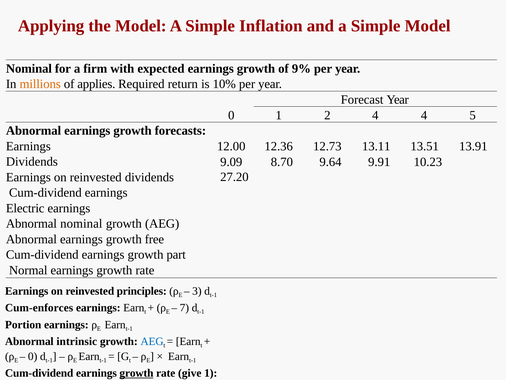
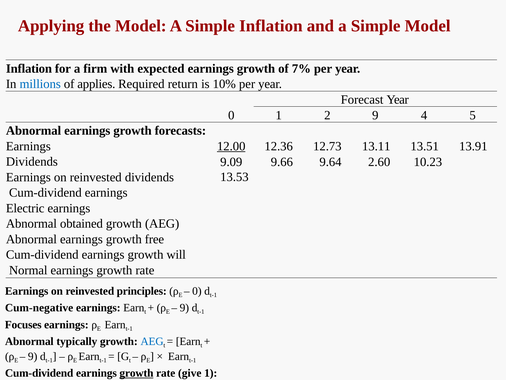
Nominal: Nominal -> Inflation (29, 68)
9%: 9% -> 7% (301, 68)
millions colour: orange -> blue (40, 84)
2 4: 4 -> 9 (375, 115)
12.00 underline: none -> present (231, 146)
8.70: 8.70 -> 9.66 (282, 162)
9.91: 9.91 -> 2.60 (379, 162)
27.20: 27.20 -> 13.53 (234, 177)
Abnormal nominal: nominal -> obtained (81, 224)
part: part -> will (176, 254)
3: 3 -> 0 (197, 291)
Cum-enforces: Cum-enforces -> Cum-negative (39, 308)
7: 7 -> 9 (184, 308)
Portion: Portion -> Focuses (23, 324)
intrinsic: intrinsic -> typically (77, 341)
0: 0 -> 9 (33, 356)
